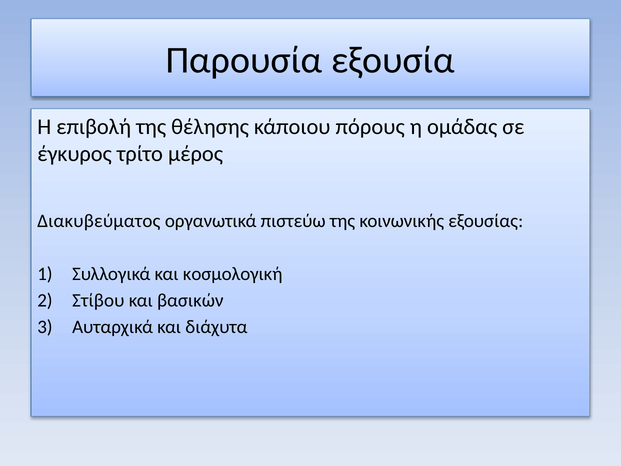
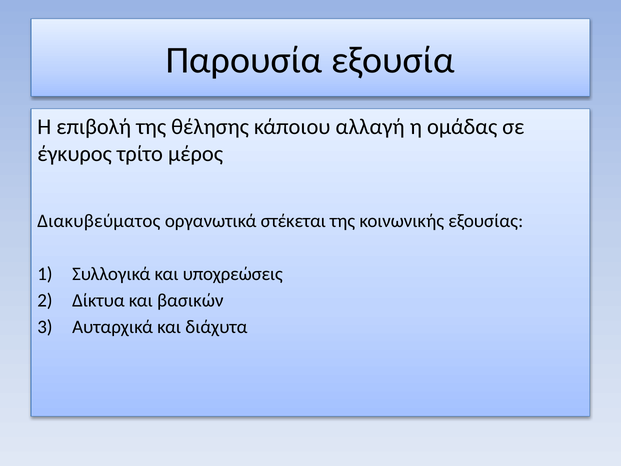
πόρους: πόρους -> αλλαγή (370, 127)
πιστεύω: πιστεύω -> στέκεται (293, 221)
κοσμολογική: κοσμολογική -> υποχρεώσεις (233, 274)
Στίβου: Στίβου -> Δίκτυα (98, 300)
